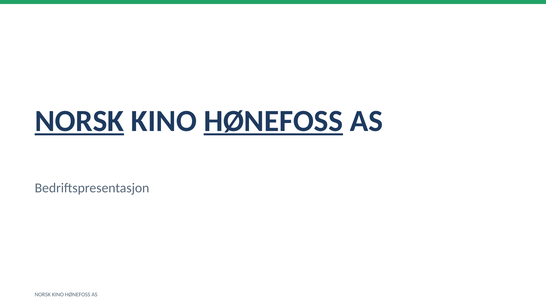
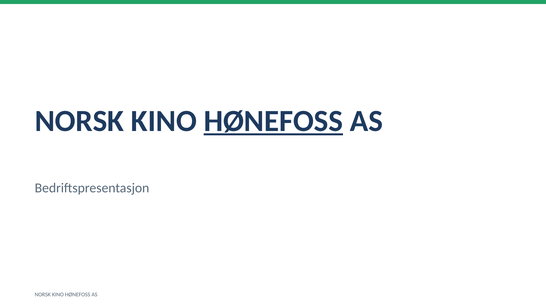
NORSK underline: present -> none (79, 121)
